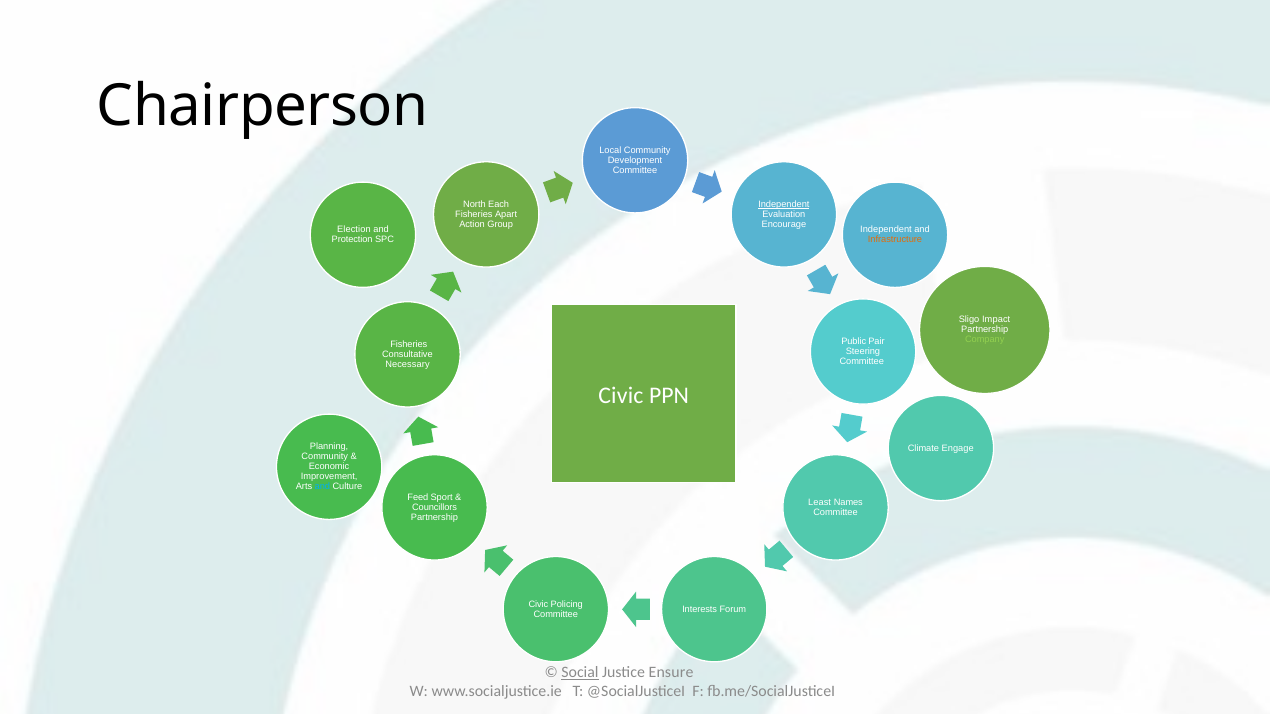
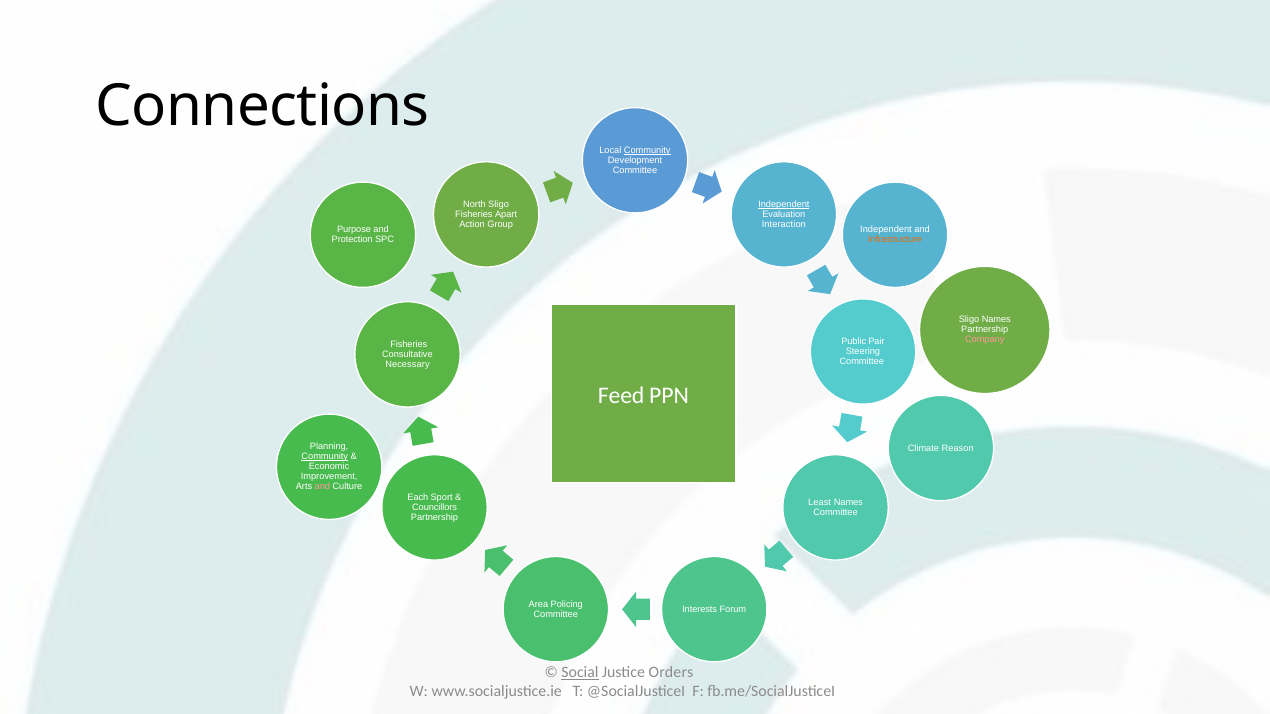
Chairperson: Chairperson -> Connections (263, 107)
Community underline: none -> present (647, 150)
North Each: Each -> Sligo (499, 204)
Encourage: Encourage -> Interaction (784, 224)
Election: Election -> Purpose (354, 230)
Sligo Impact: Impact -> Names (996, 320)
Company colour: light green -> pink (985, 340)
Civic: Civic -> Feed (621, 395)
Engage: Engage -> Reason (958, 448)
Community underline: none -> present (325, 457)
and colour: light blue -> pink (322, 487)
Feed: Feed -> Each (418, 498)
Civic: Civic -> Area (538, 604)
Ensure: Ensure -> Orders (671, 673)
